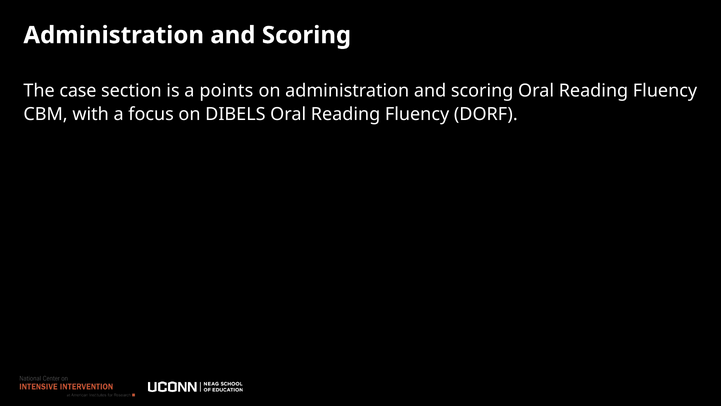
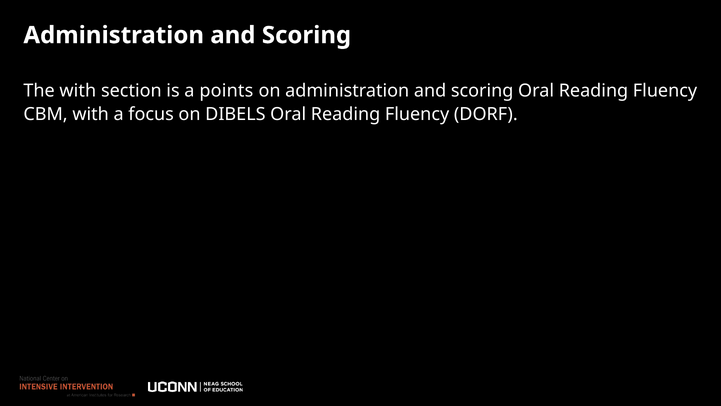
The case: case -> with (78, 91)
